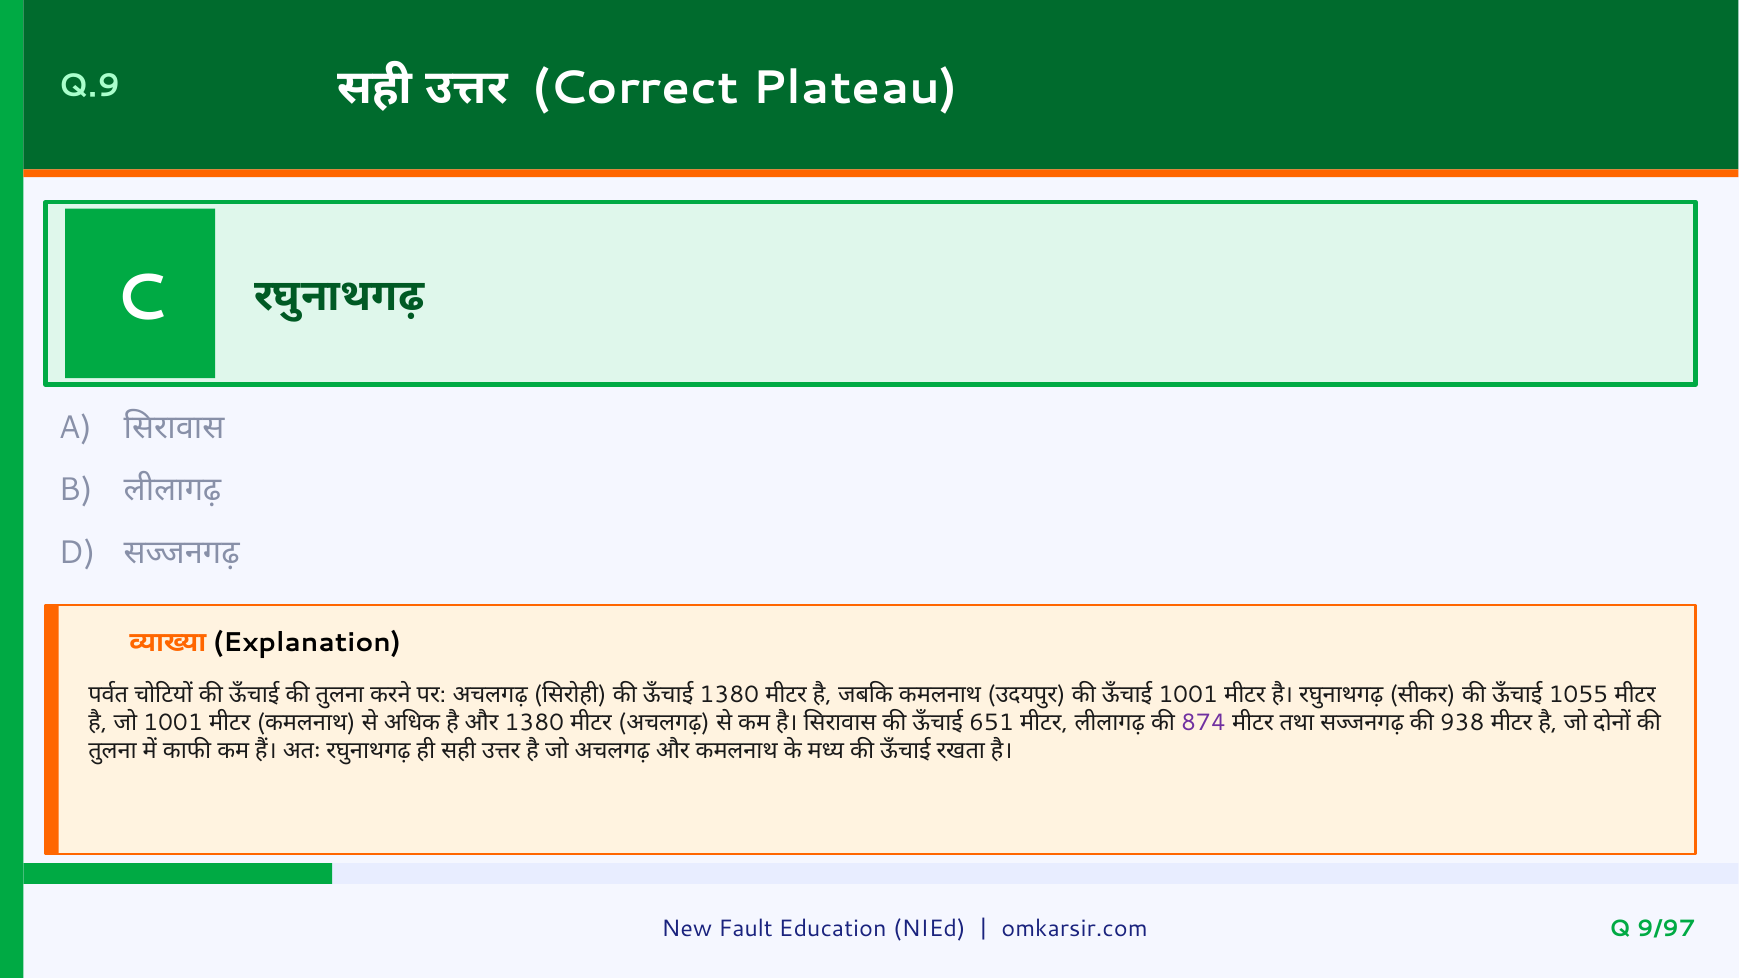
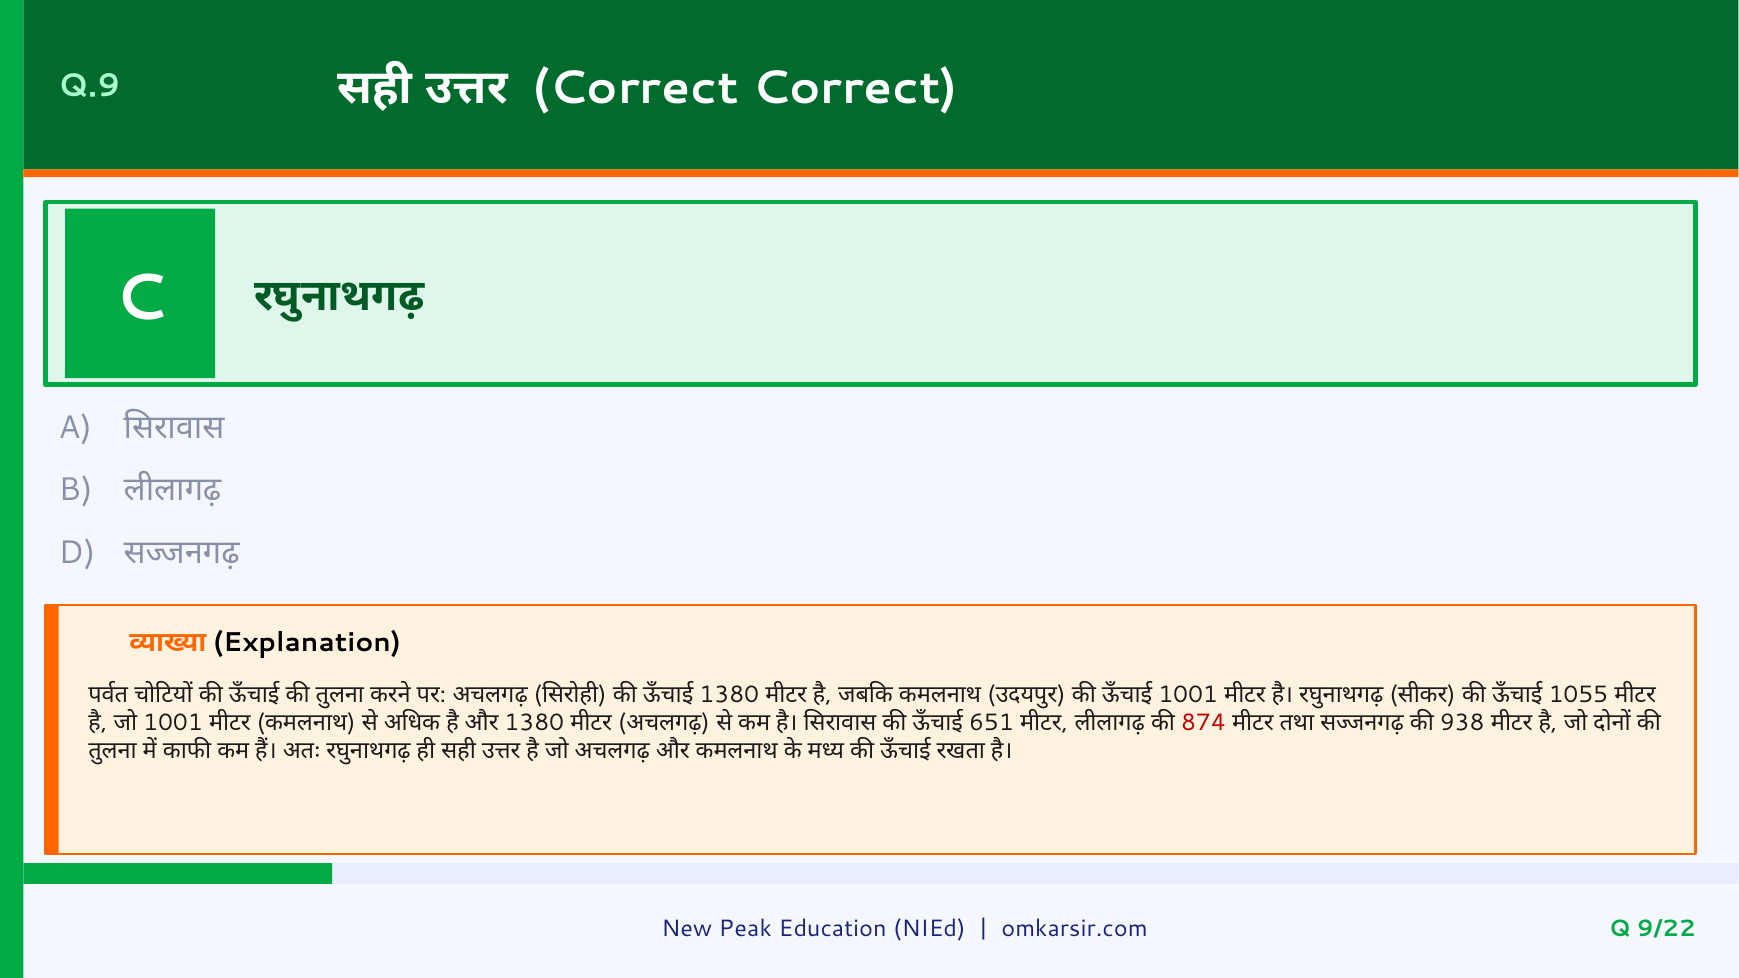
Correct Plateau: Plateau -> Correct (855, 88)
874 colour: purple -> red (1203, 723)
Fault: Fault -> Peak (745, 929)
9/97: 9/97 -> 9/22 (1666, 929)
